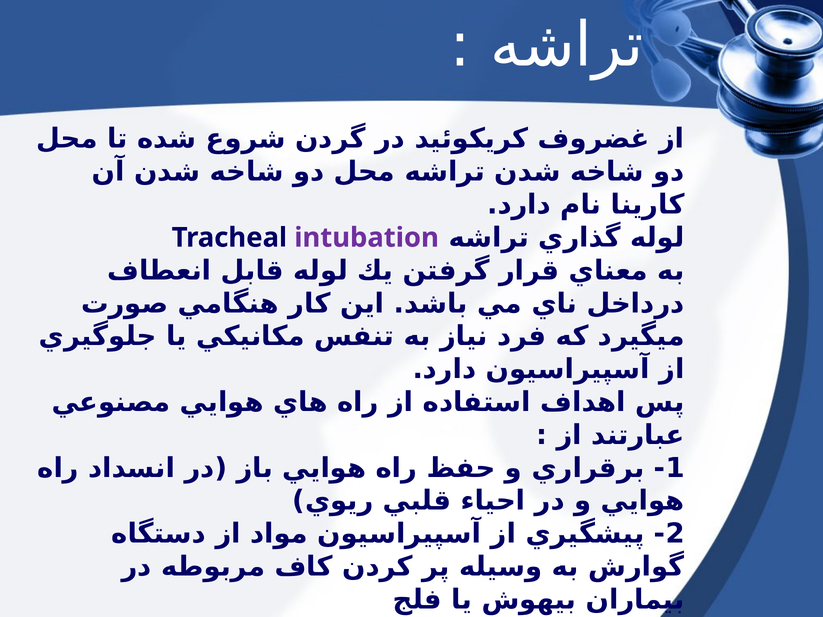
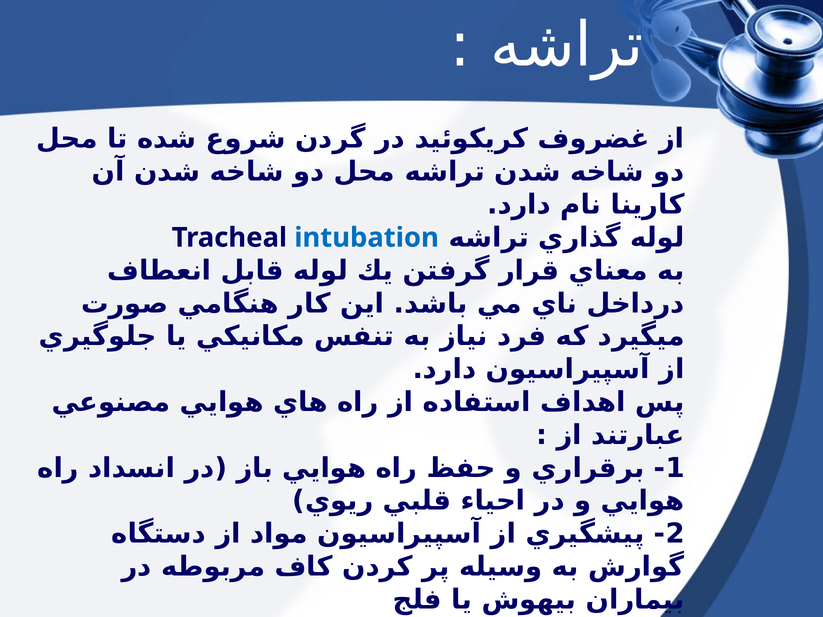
intubation colour: purple -> blue (367, 238)
